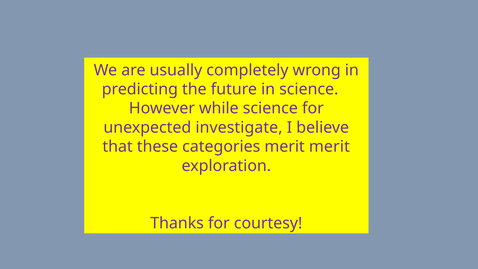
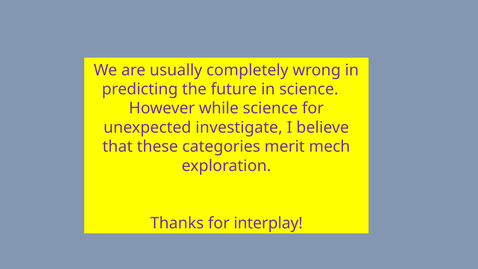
merit merit: merit -> mech (330, 147)
courtesy: courtesy -> interplay (268, 223)
